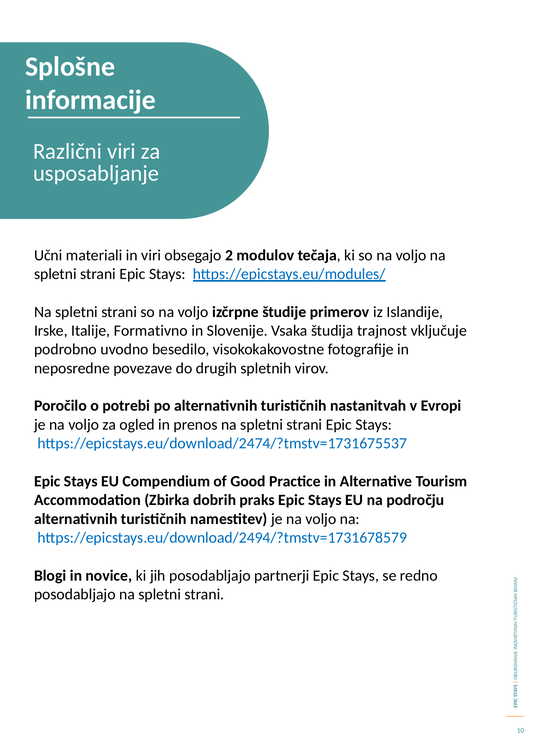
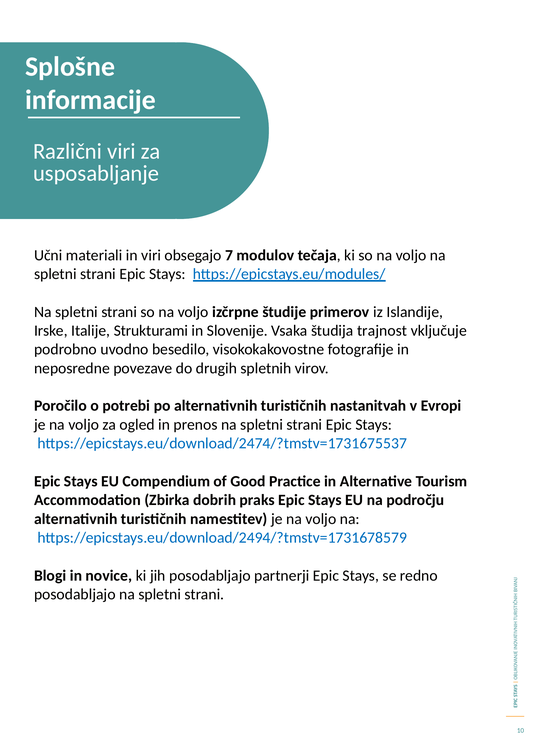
2: 2 -> 7 (229, 255)
Formativno: Formativno -> Strukturami (151, 331)
